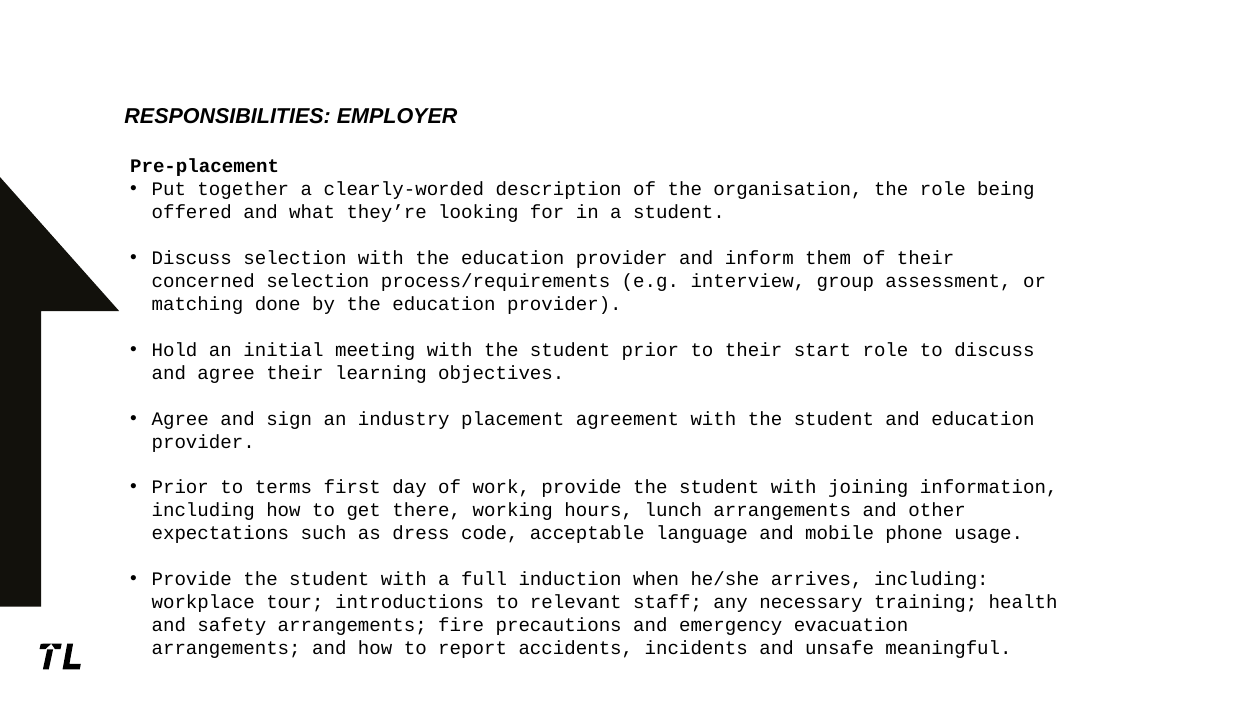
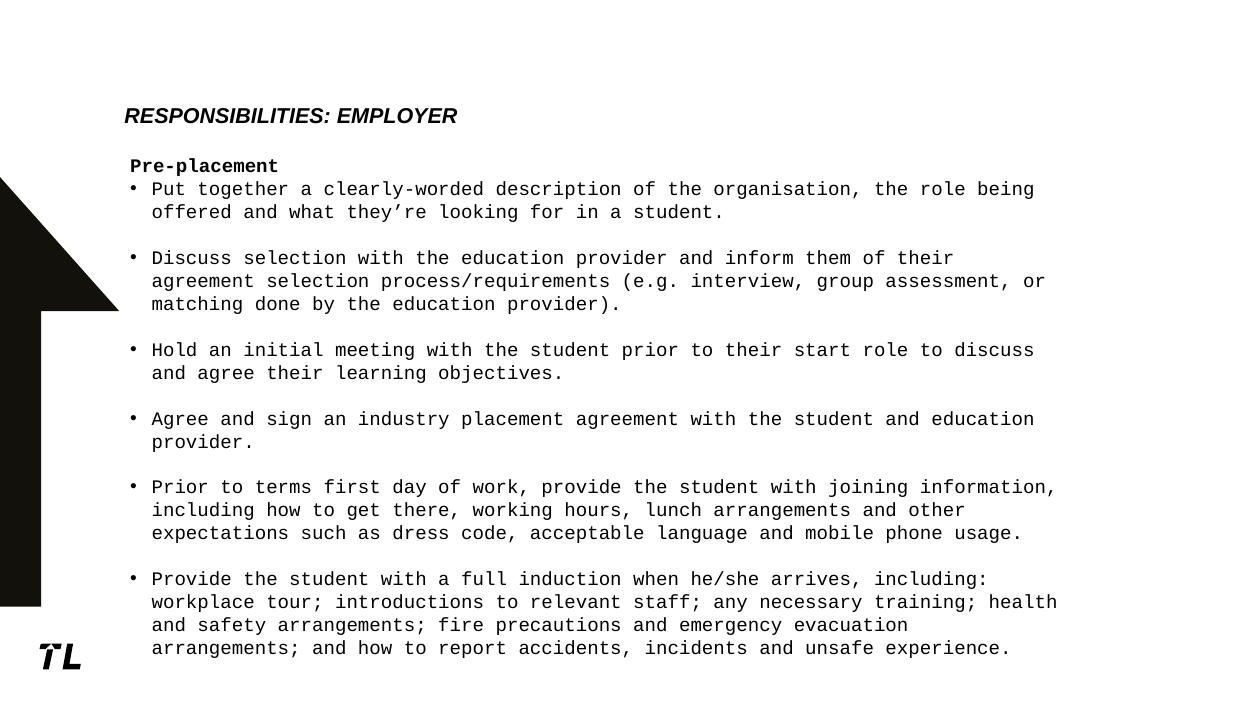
concerned: concerned -> agreement (203, 281)
meaningful: meaningful -> experience (949, 648)
